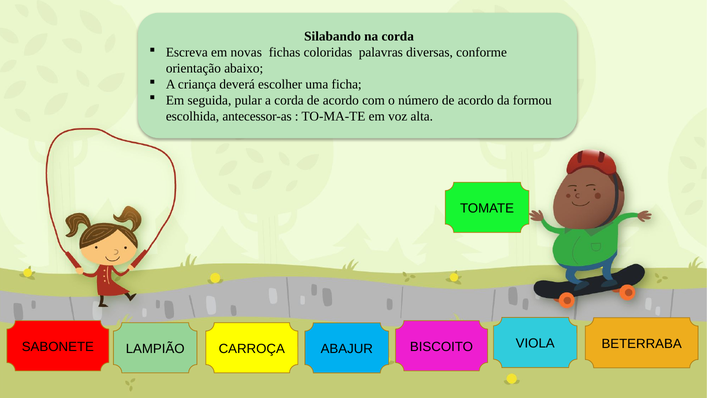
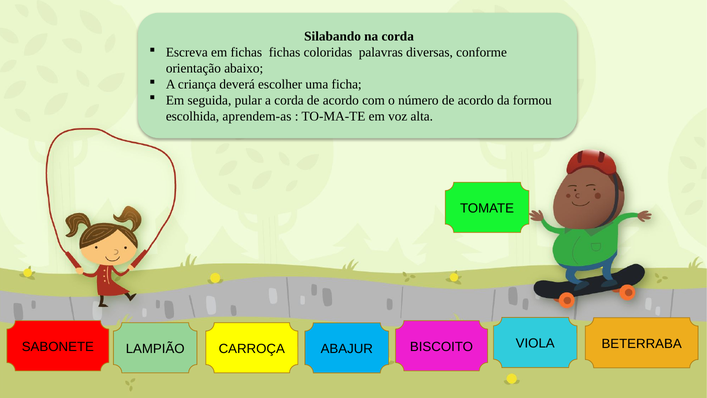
em novas: novas -> fichas (246, 52)
antecessor-as: antecessor-as -> aprendem-as (257, 116)
